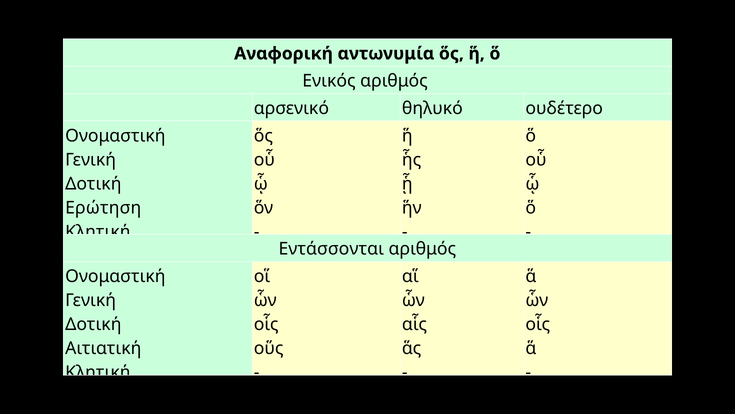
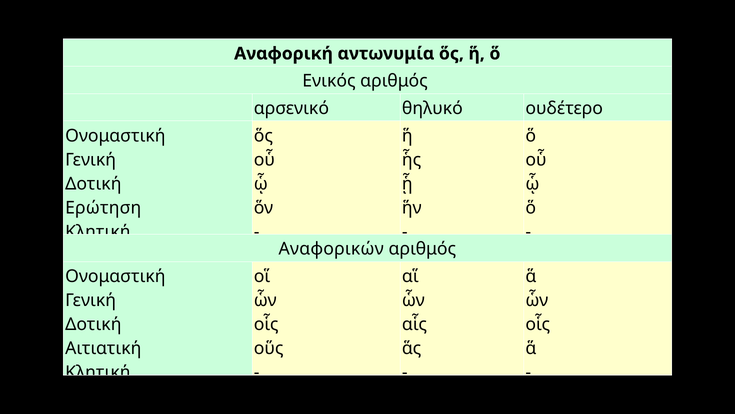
Εντάσσονται: Εντάσσονται -> Αναφορικών (331, 249)
